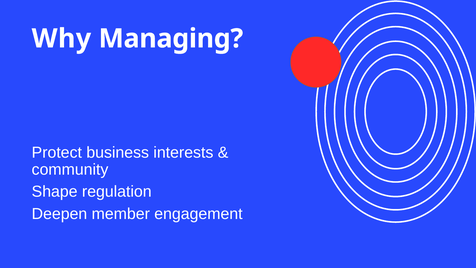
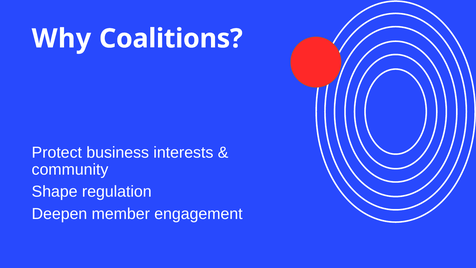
Managing: Managing -> Coalitions (171, 39)
